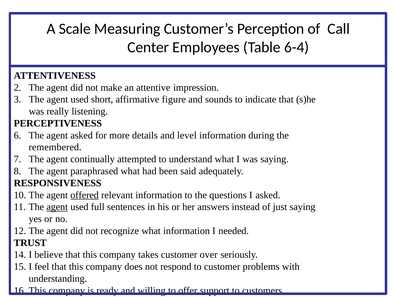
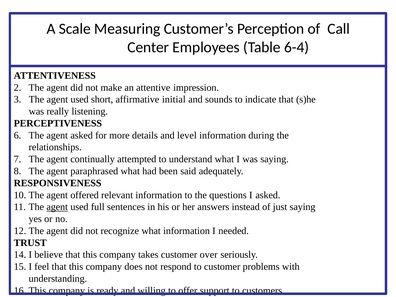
figure: figure -> initial (174, 99)
remembered: remembered -> relationships (55, 147)
offered underline: present -> none (85, 195)
